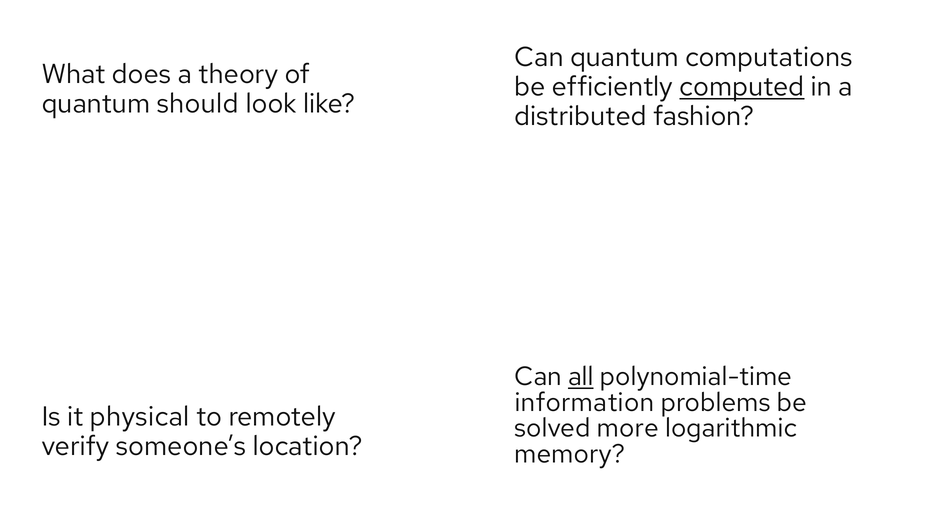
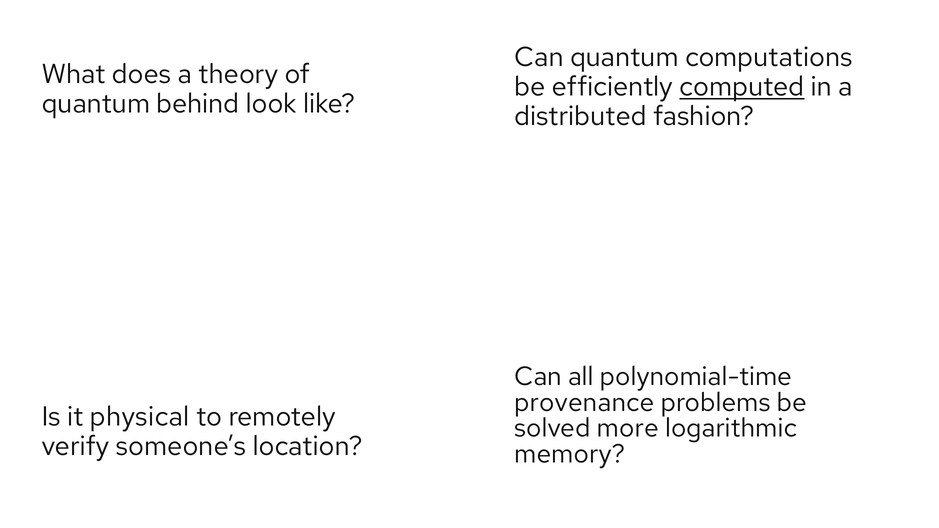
should: should -> behind (198, 104)
all underline: present -> none (581, 377)
information: information -> provenance (585, 403)
